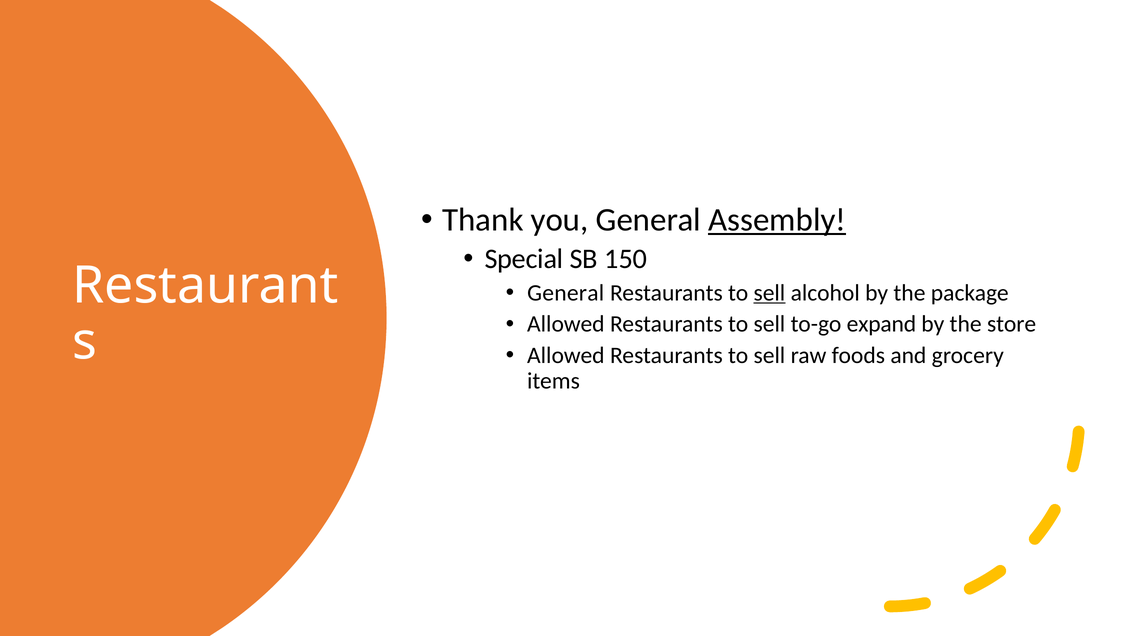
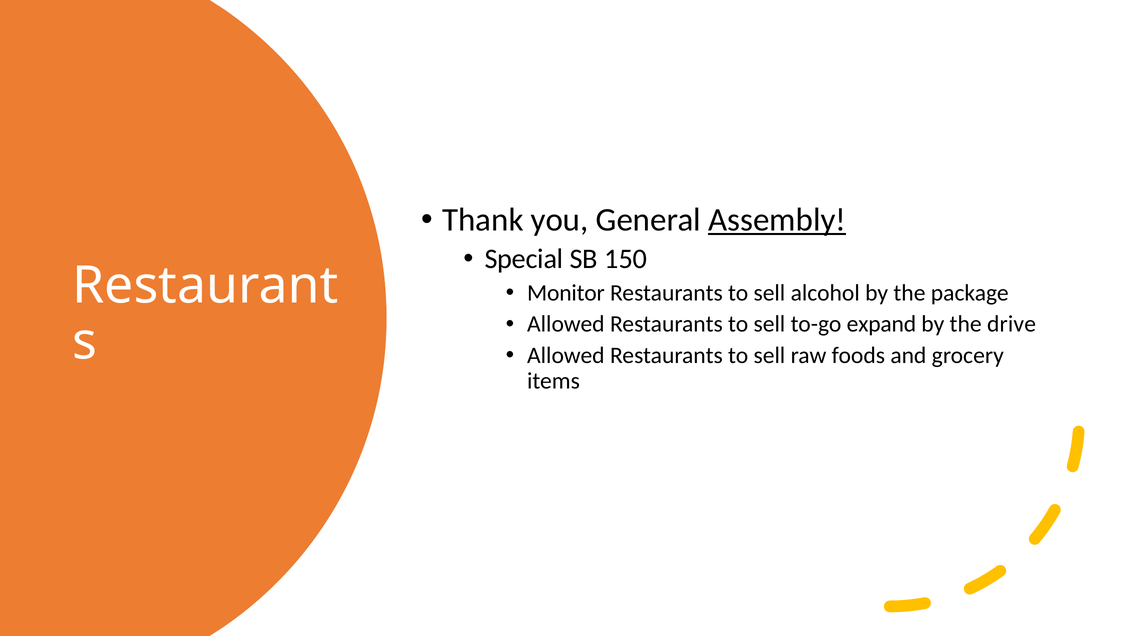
General: General -> Monitor (566, 293)
sell underline: present -> none (769, 293)
store: store -> drive (1011, 324)
